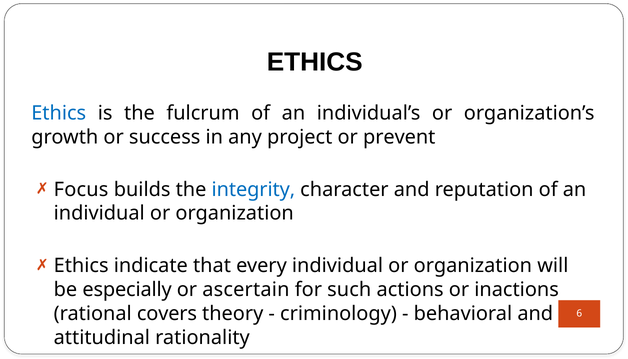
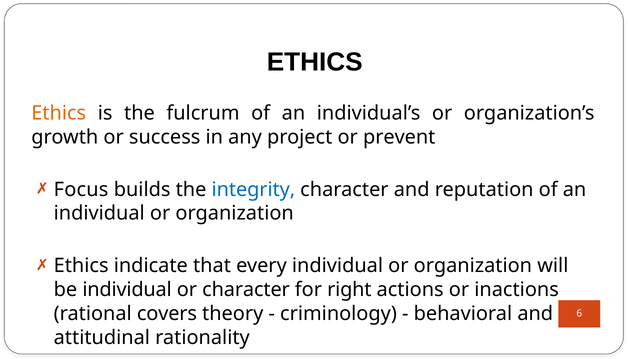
Ethics colour: blue -> orange (59, 113)
be especially: especially -> individual (127, 290)
or ascertain: ascertain -> character (246, 290)
such: such -> right (349, 290)
